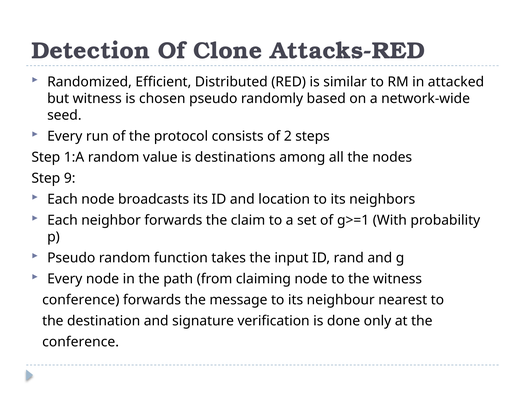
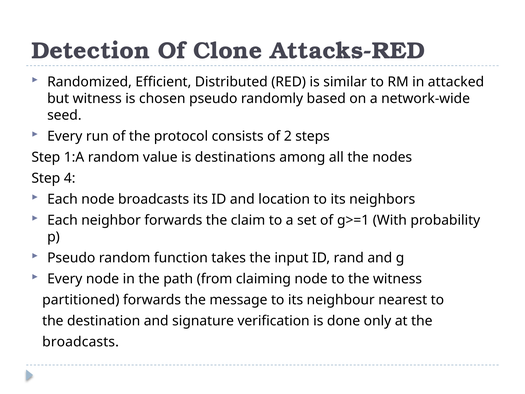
9: 9 -> 4 (70, 178)
conference: conference -> partitioned (81, 300)
conference: conference -> broadcasts (81, 342)
